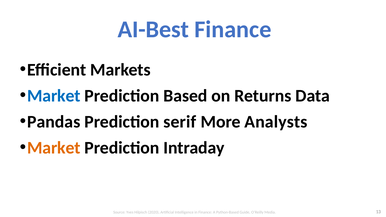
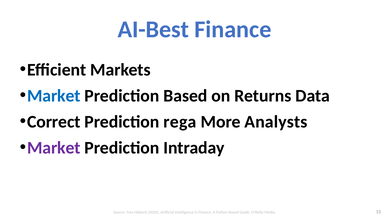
Pandas: Pandas -> Correct (54, 122)
serif: serif -> rega (180, 122)
Market colour: orange -> purple (54, 148)
